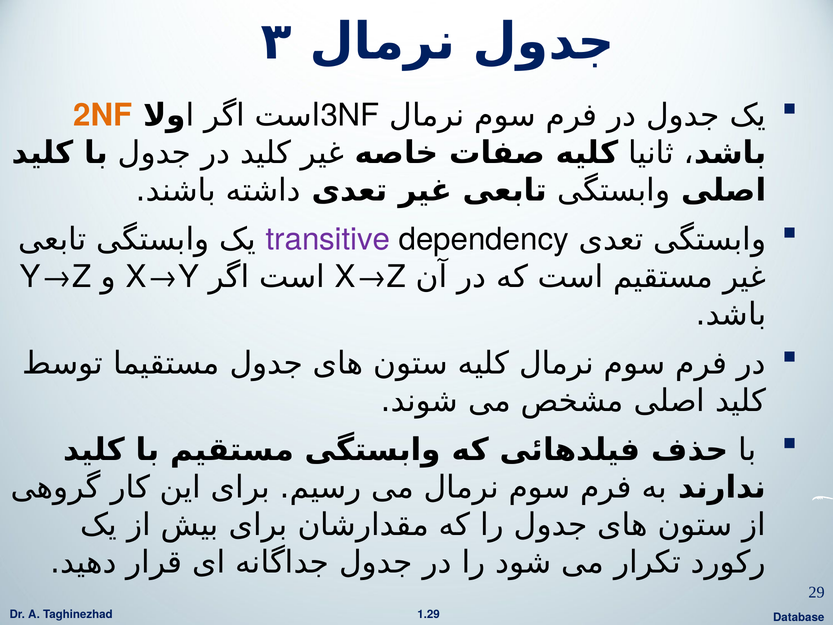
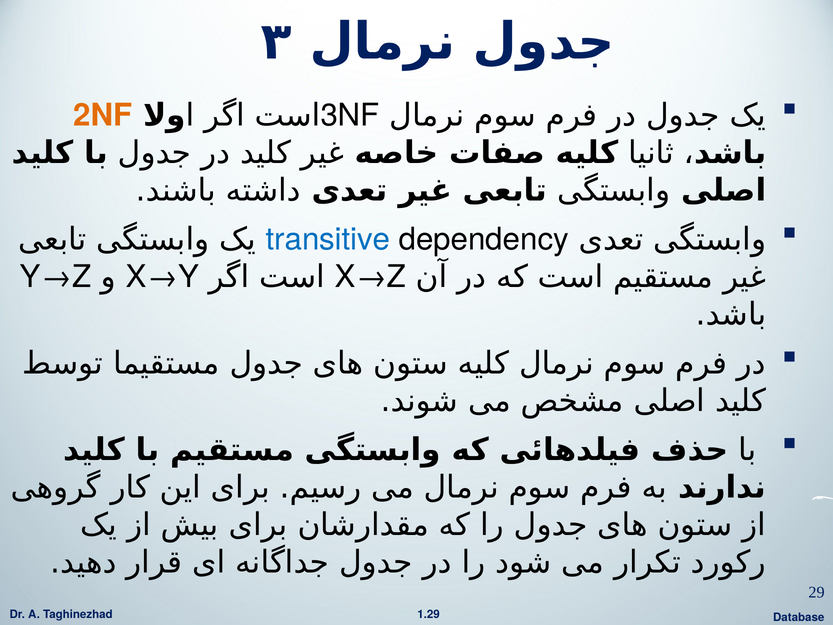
transitive colour: purple -> blue (328, 239)
